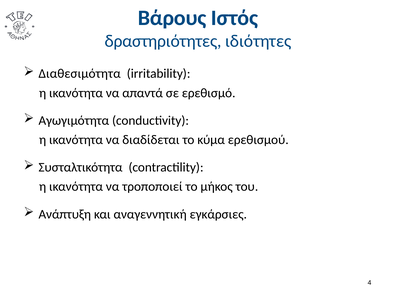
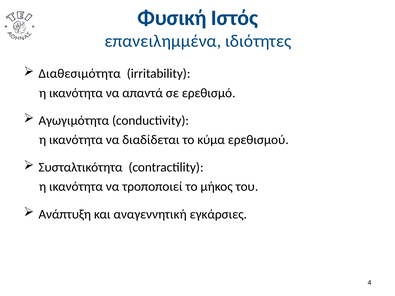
Βάρους: Βάρους -> Φυσική (172, 18)
δραστηριότητες: δραστηριότητες -> επανειλημμένα (163, 41)
